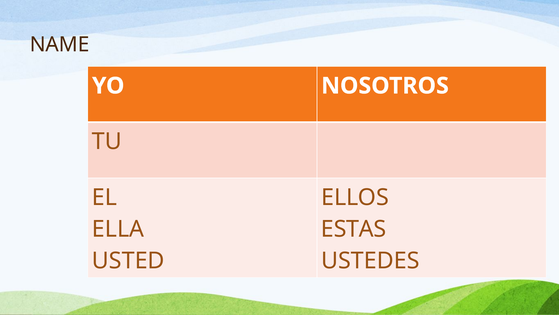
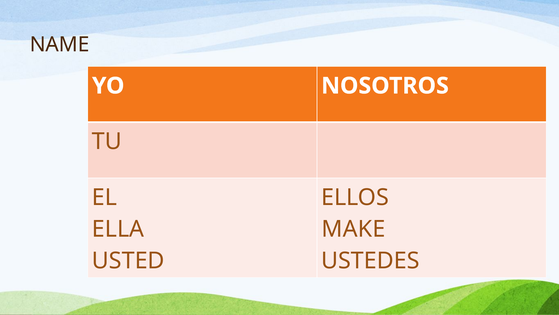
ESTAS: ESTAS -> MAKE (353, 229)
